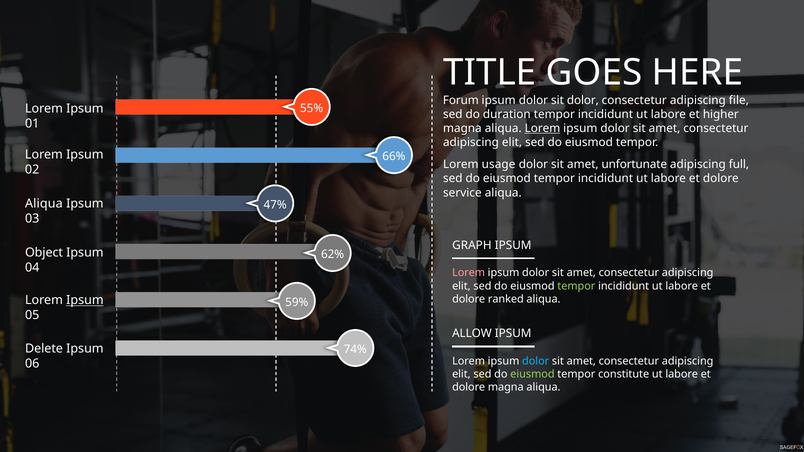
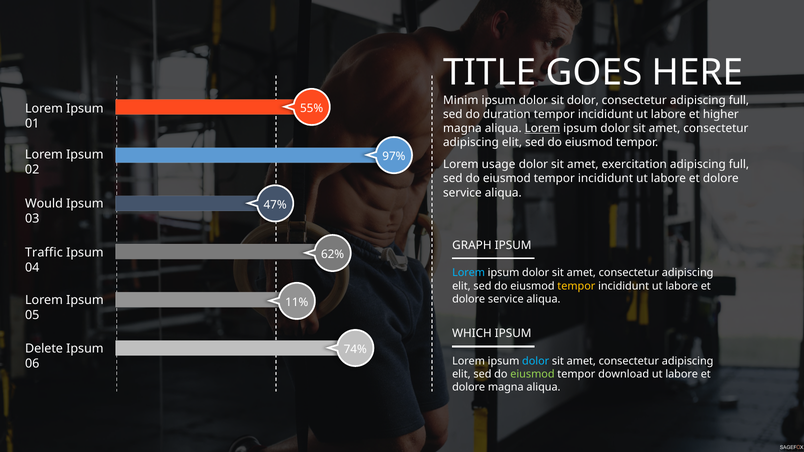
Forum: Forum -> Minim (461, 100)
consectetur adipiscing file: file -> full (739, 100)
66%: 66% -> 97% (394, 156)
unfortunate: unfortunate -> exercitation (634, 165)
Aliqua: Aliqua -> Would (44, 204)
Object: Object -> Traffic (44, 253)
Lorem colour: pink -> light blue (469, 273)
tempor colour: light green -> yellow (576, 286)
ranked: ranked -> service (506, 299)
Ipsum underline: present -> none (85, 300)
59%: 59% -> 11% (297, 302)
ALLOW: ALLOW -> WHICH (472, 334)
constitute: constitute -> download (624, 374)
